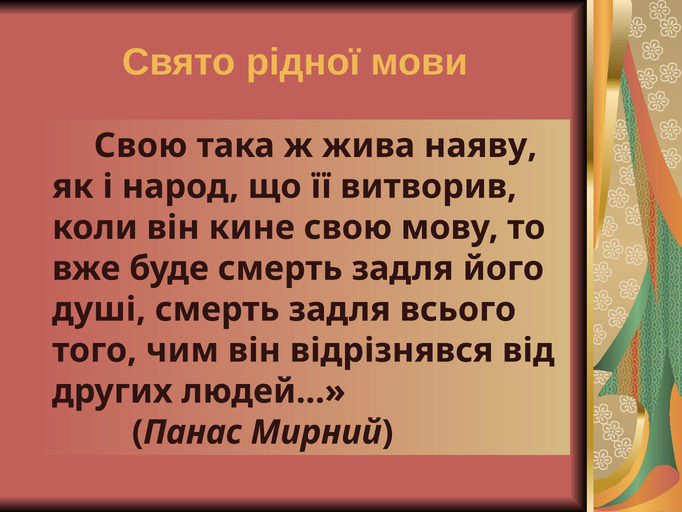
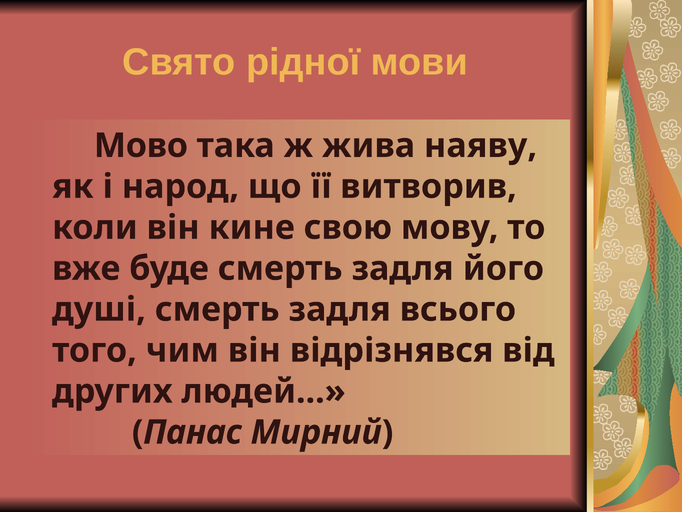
Свою: Свою -> Мово (141, 145)
